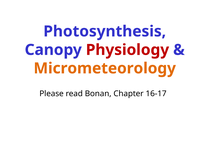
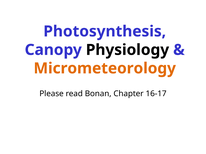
Physiology colour: red -> black (127, 50)
